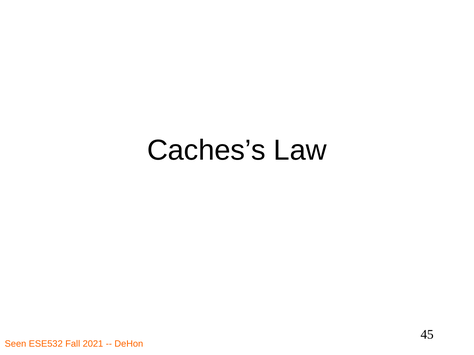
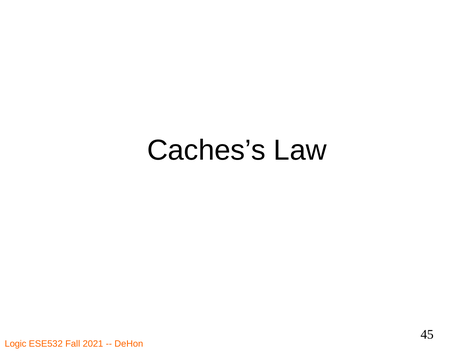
Seen: Seen -> Logic (16, 344)
